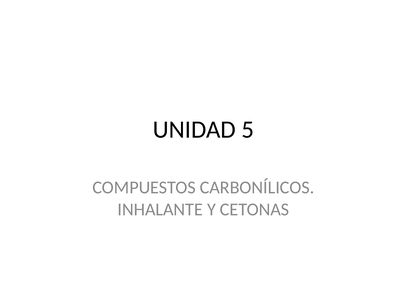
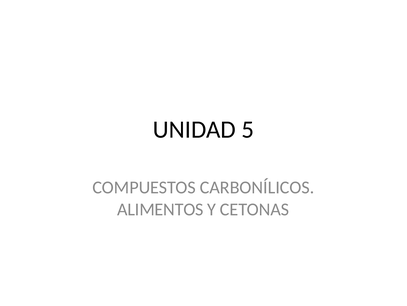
INHALANTE: INHALANTE -> ALIMENTOS (160, 209)
